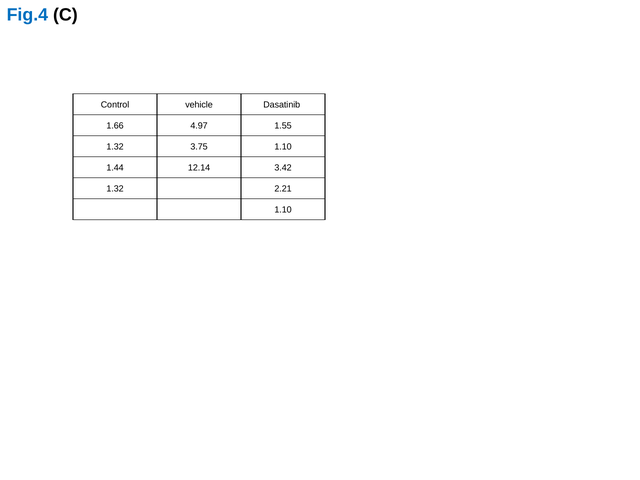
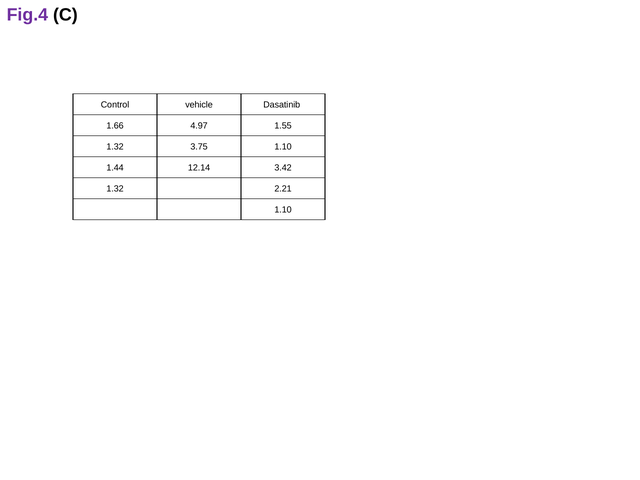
Fig.4 colour: blue -> purple (27, 15)
